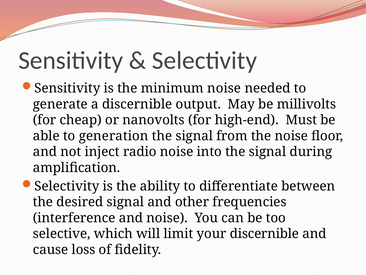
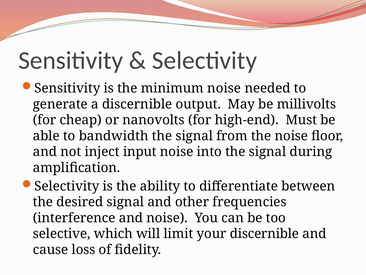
generation: generation -> bandwidth (114, 136)
radio: radio -> input (140, 152)
